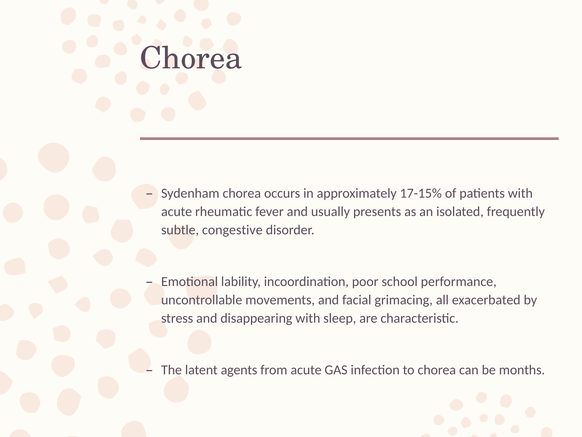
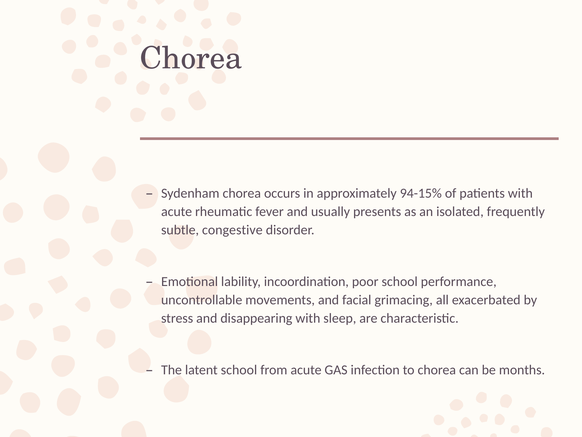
17-15%: 17-15% -> 94-15% (421, 193)
latent agents: agents -> school (239, 370)
